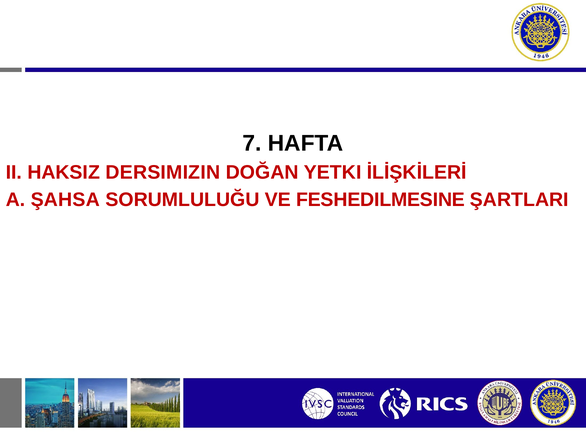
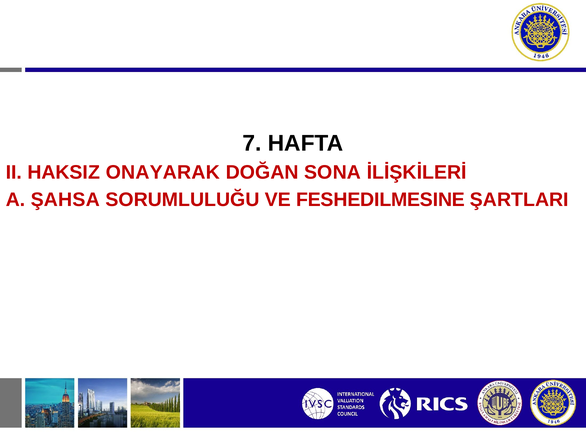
DERSIMIZIN: DERSIMIZIN -> ONAYARAK (163, 172)
YETKI: YETKI -> SONA (333, 172)
